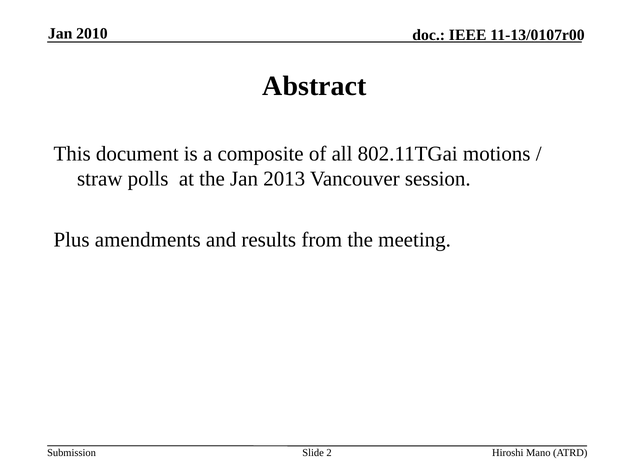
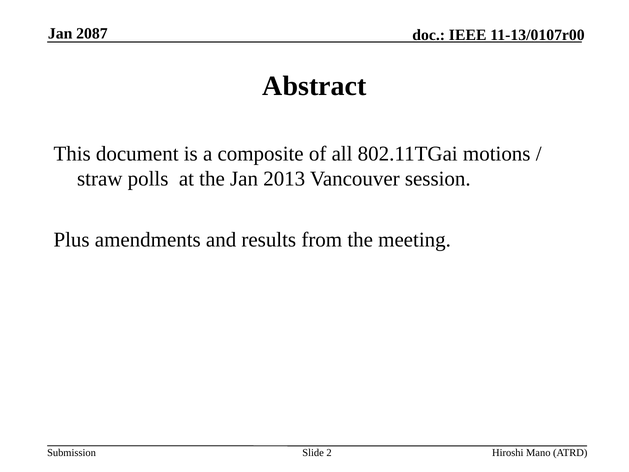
2010: 2010 -> 2087 (92, 33)
